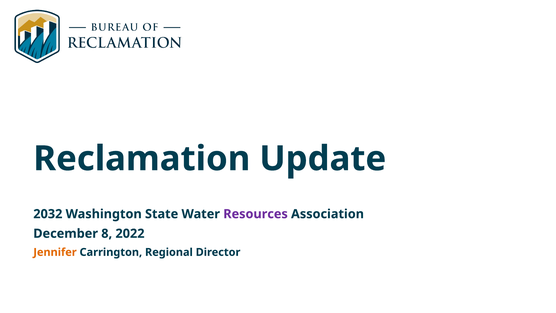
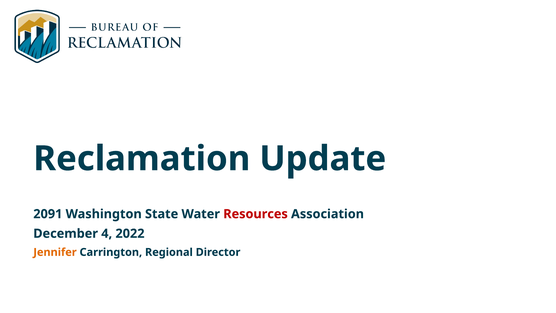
2032: 2032 -> 2091 (48, 214)
Resources colour: purple -> red (256, 214)
8: 8 -> 4 (107, 233)
